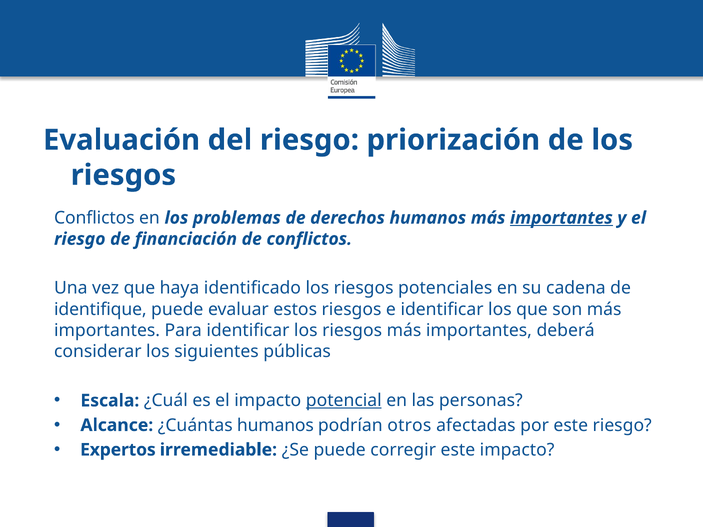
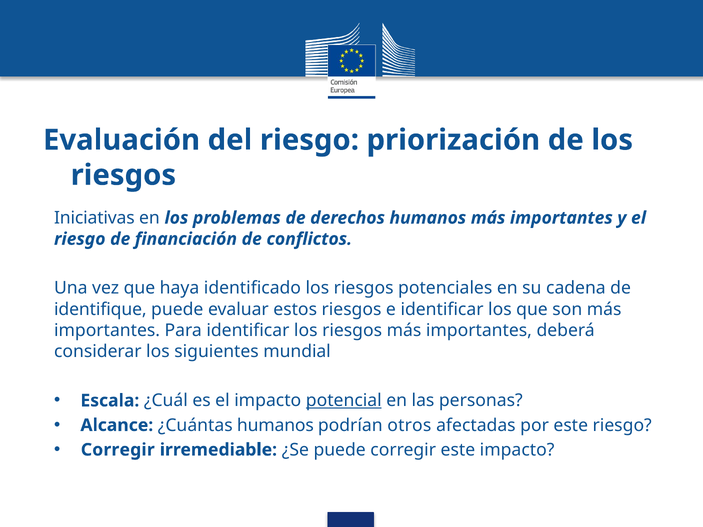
Conflictos: Conflictos -> Iniciativas (94, 218)
importantes underline: present -> none (561, 218)
públicas: públicas -> mundial (297, 352)
Expertos: Expertos -> Corregir (118, 450)
